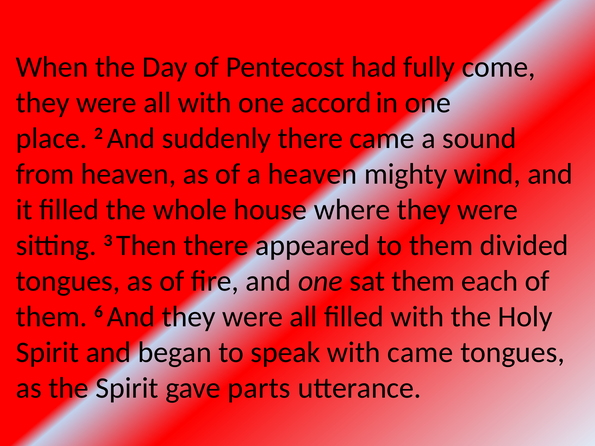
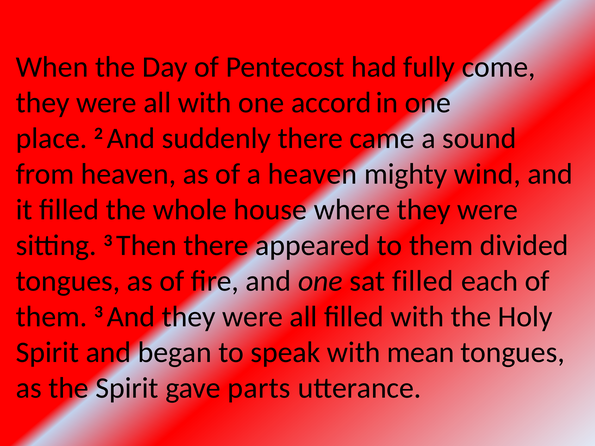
sat them: them -> filled (423, 281)
them 6: 6 -> 3 (99, 312)
with came: came -> mean (421, 353)
